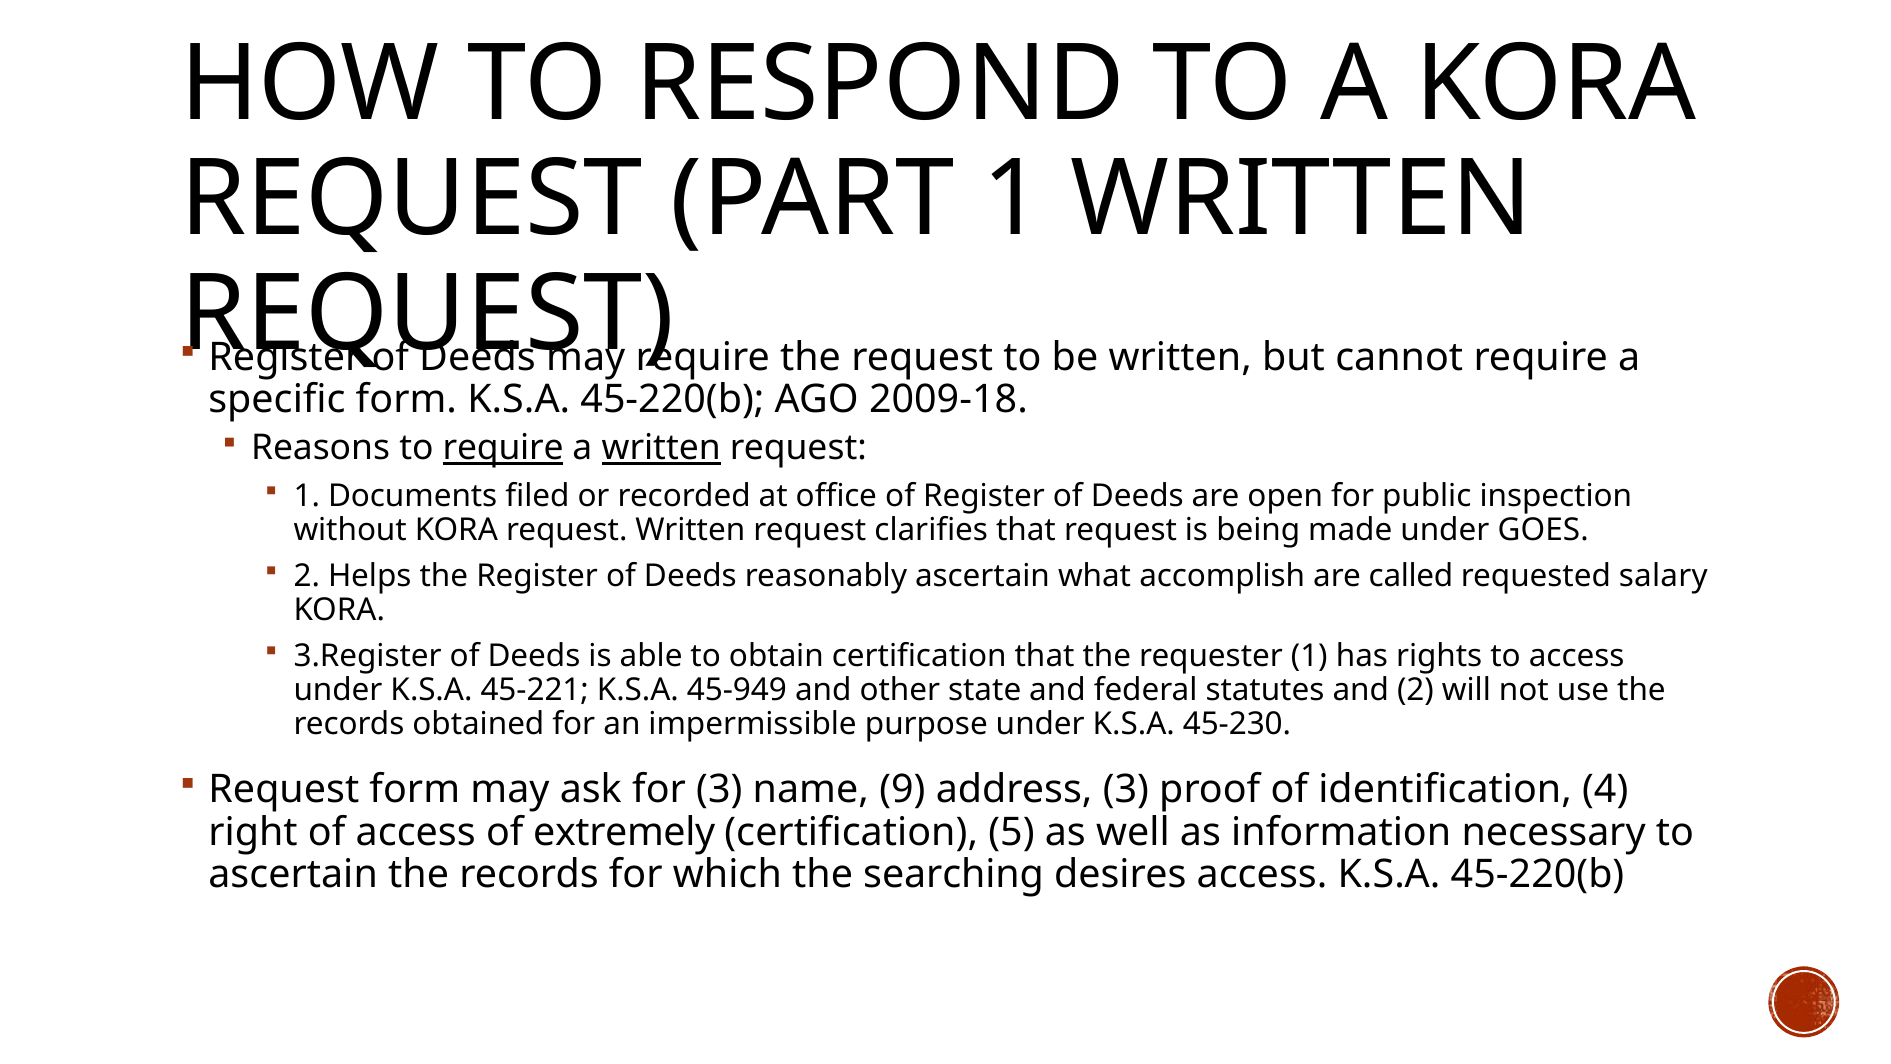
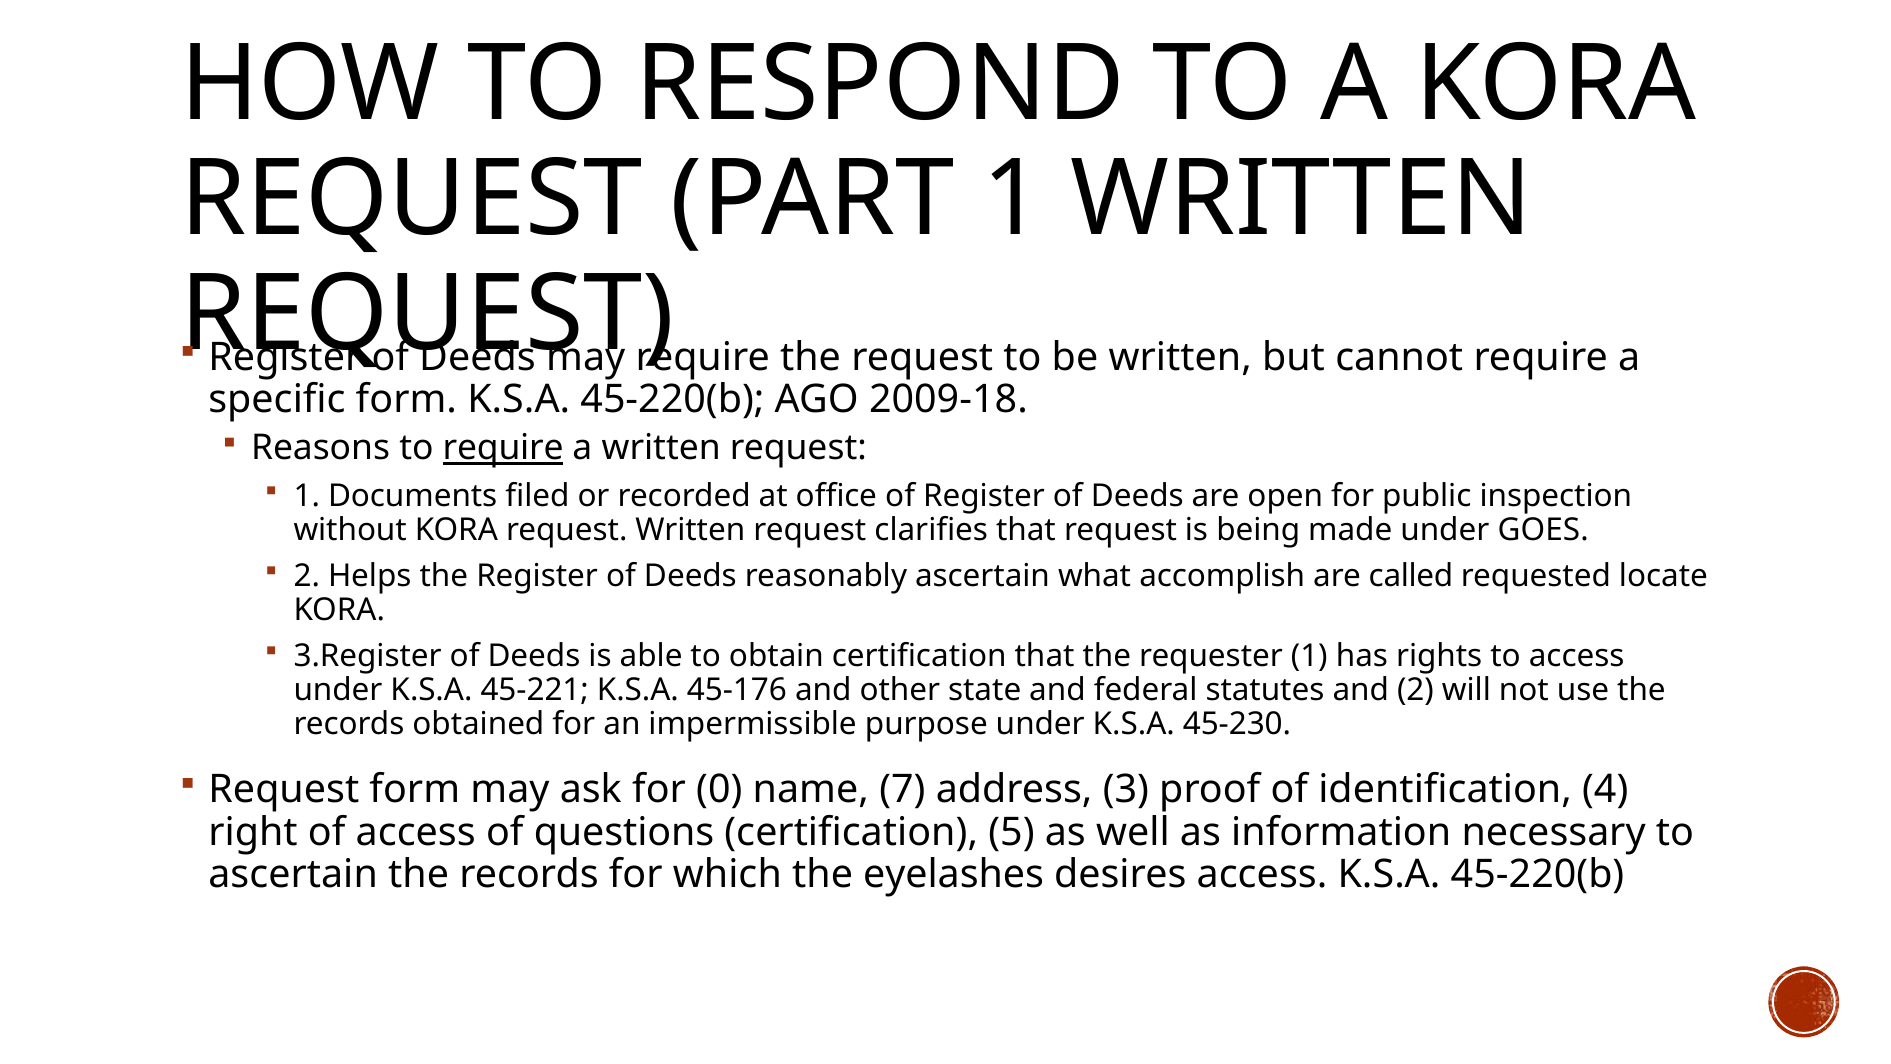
written underline: present -> none (661, 448)
salary: salary -> locate (1663, 576)
45-949: 45-949 -> 45-176 (737, 690)
for 3: 3 -> 0 (719, 790)
9: 9 -> 7 (902, 790)
extremely: extremely -> questions (624, 832)
searching: searching -> eyelashes (954, 875)
